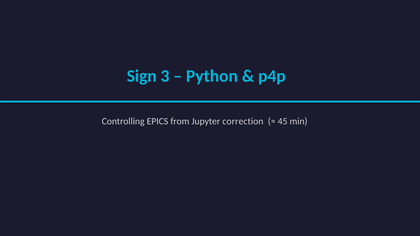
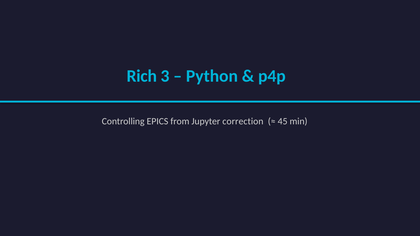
Sign: Sign -> Rich (142, 76)
